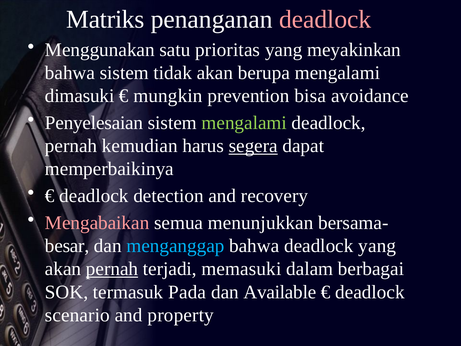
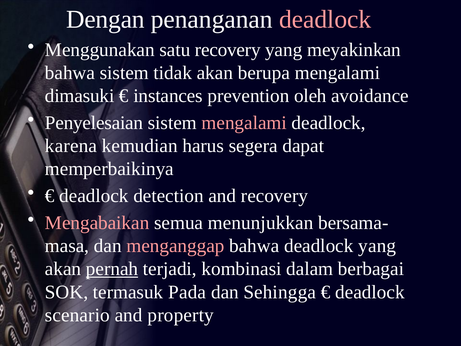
Matriks: Matriks -> Dengan (105, 19)
satu prioritas: prioritas -> recovery (228, 50)
mungkin: mungkin -> instances (168, 96)
bisa: bisa -> oleh (310, 96)
mengalami colour: light green -> pink (244, 123)
pernah: pernah -> karena (71, 146)
segera underline: present -> none (253, 146)
besar: besar -> masa (67, 246)
menganggap colour: light blue -> pink (175, 246)
memasuki: memasuki -> kombinasi (241, 269)
Available: Available -> Sehingga (280, 292)
